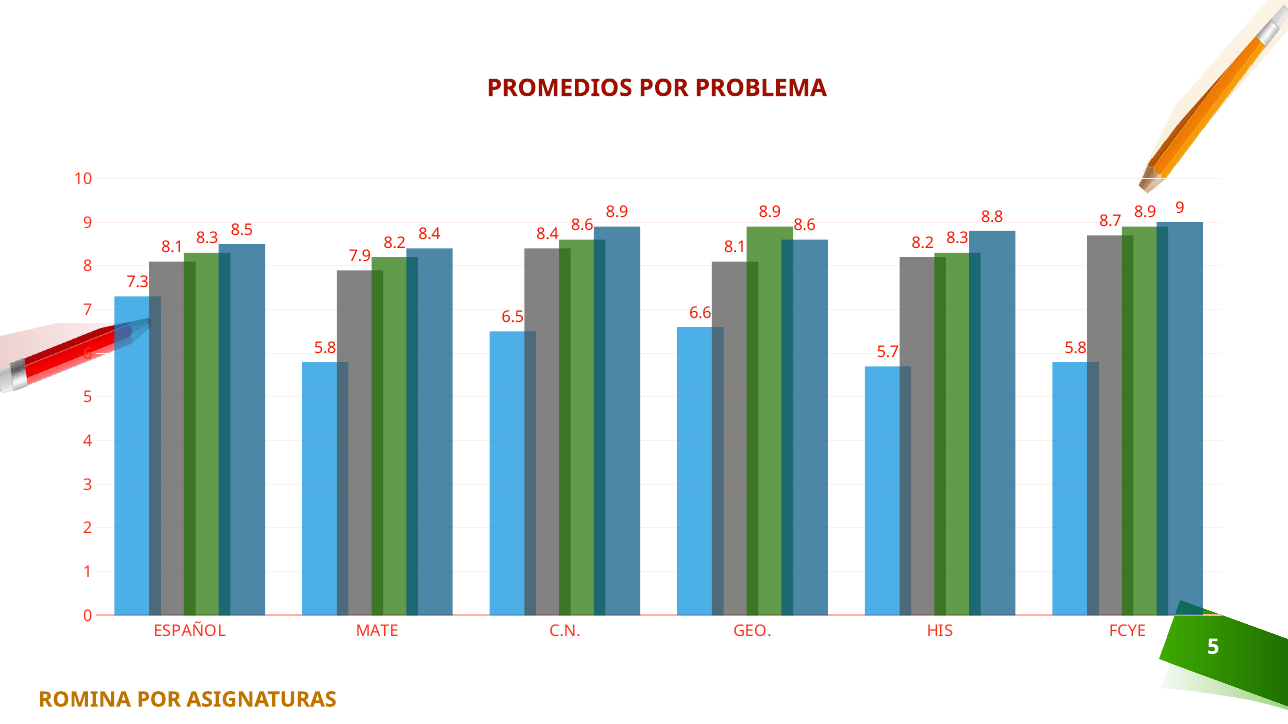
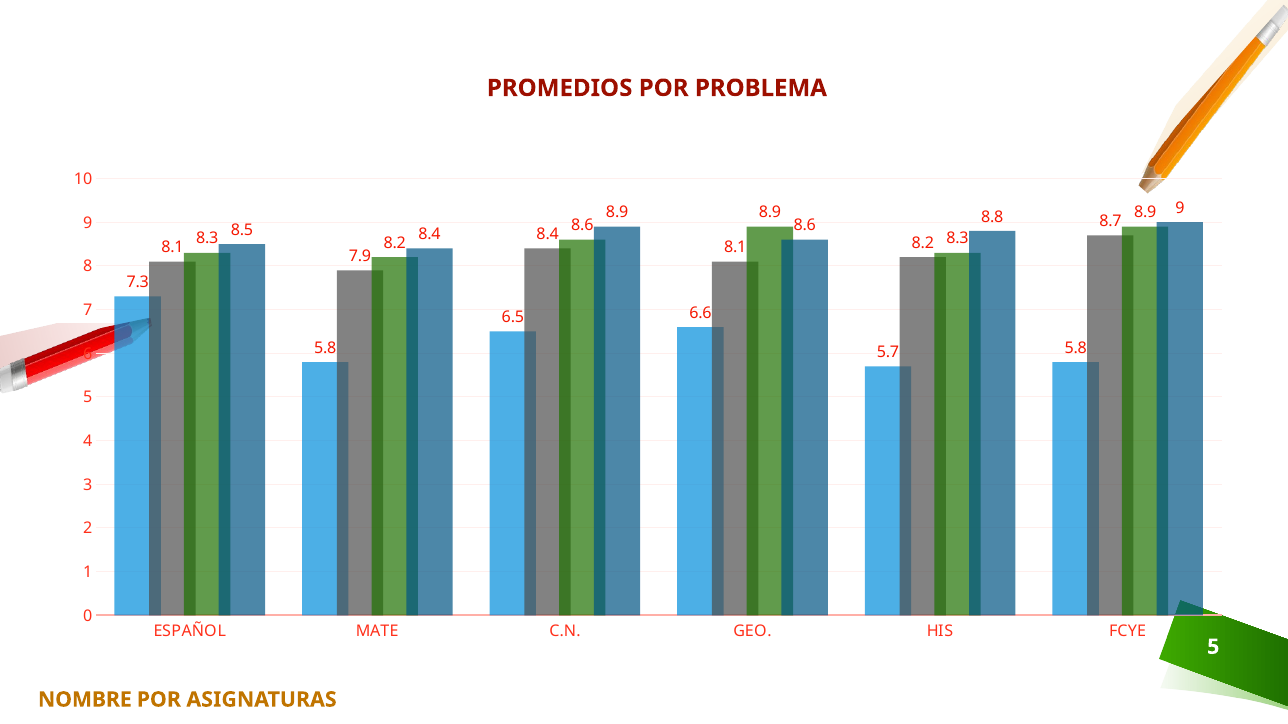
ROMINA: ROMINA -> NOMBRE (85, 700)
